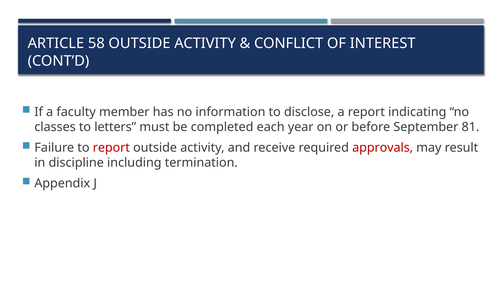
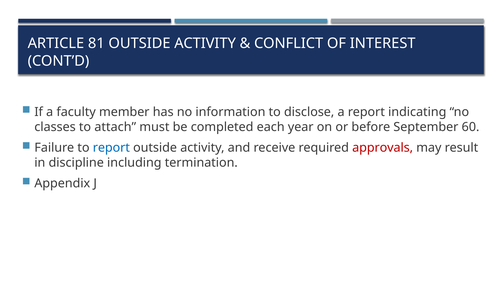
58: 58 -> 81 (96, 43)
letters: letters -> attach (115, 127)
81: 81 -> 60 (471, 127)
report colour: red -> blue (111, 148)
